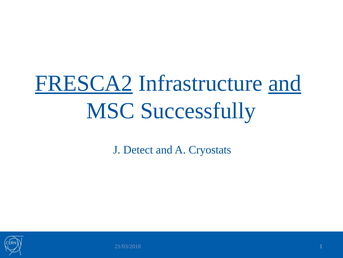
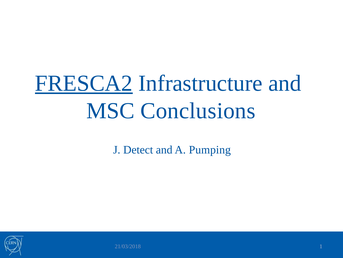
and underline: present -> none (285, 83)
Successfully: Successfully -> Conclusions (198, 111)
Cryostats: Cryostats -> Pumping (210, 149)
